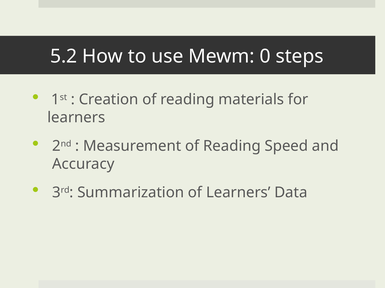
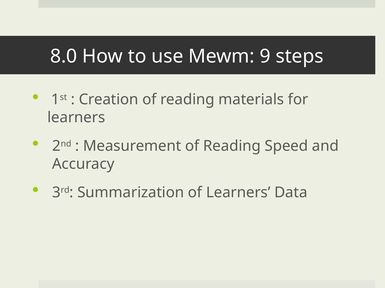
5.2: 5.2 -> 8.0 (64, 56)
0: 0 -> 9 (265, 56)
